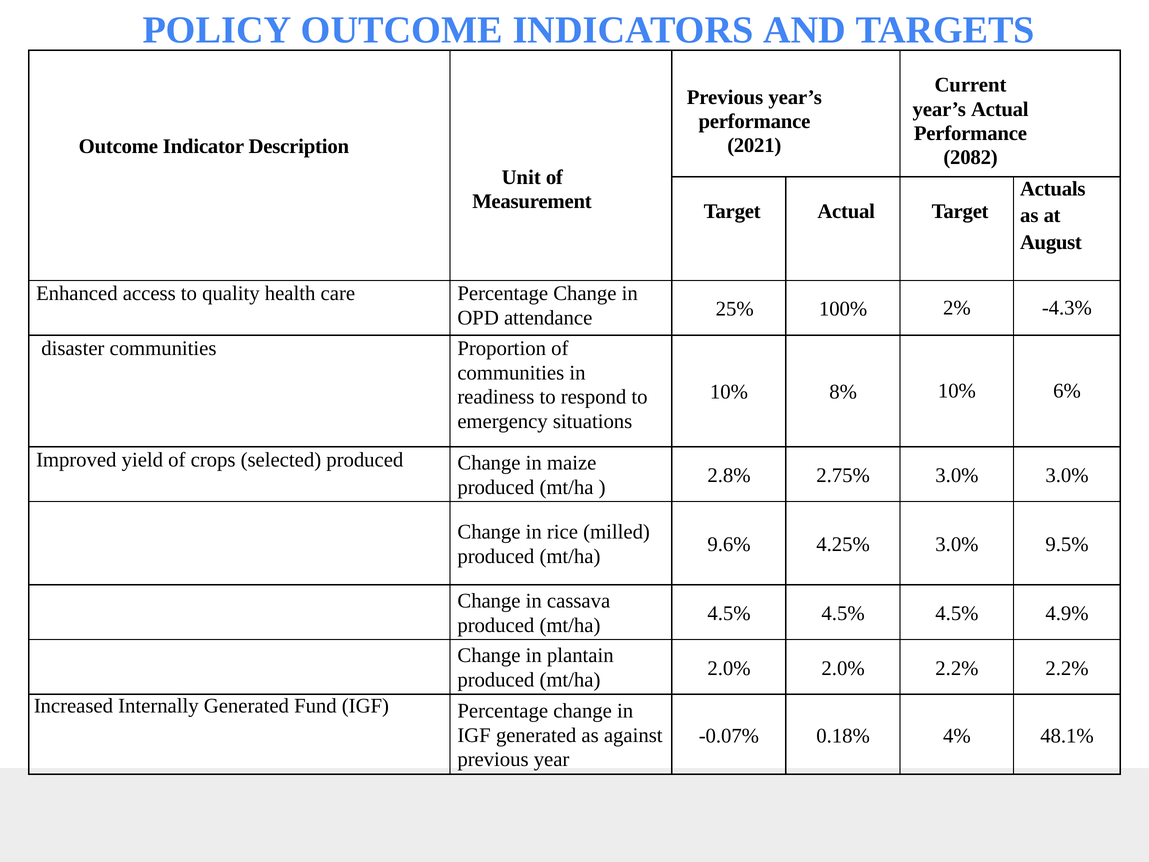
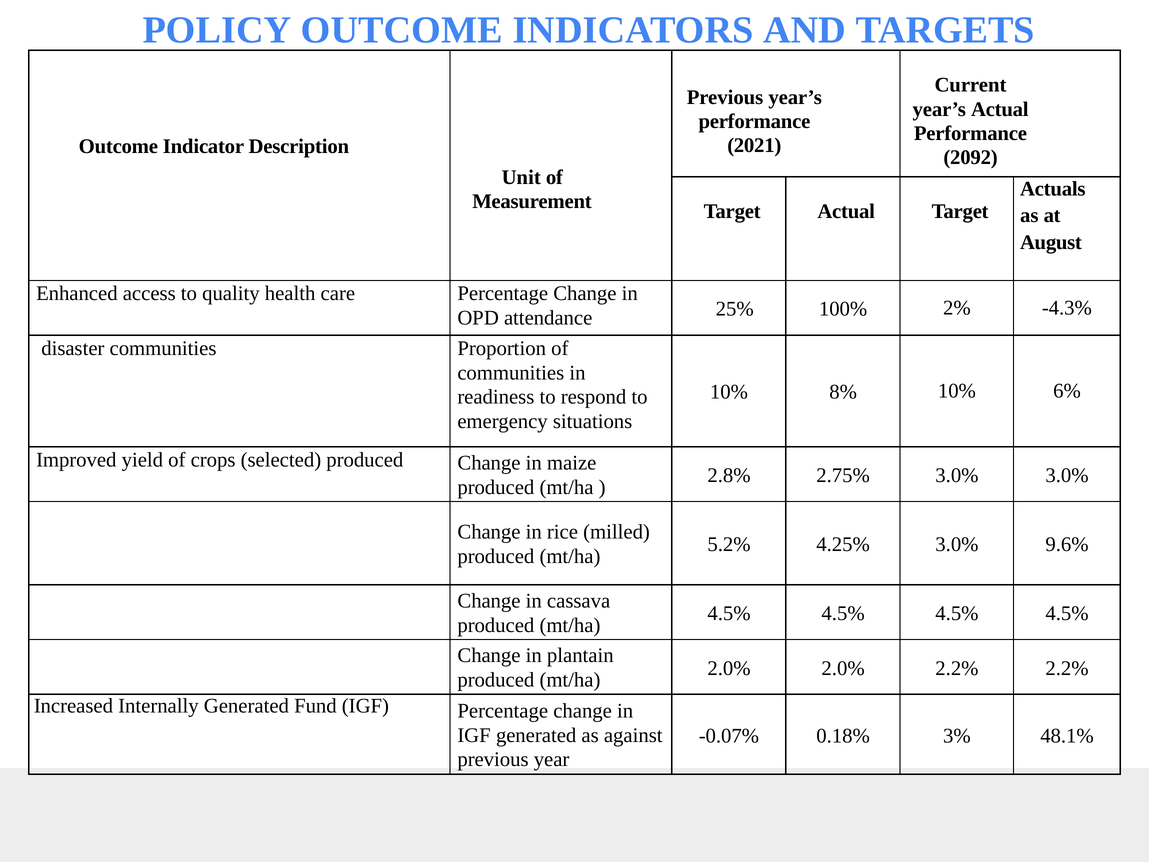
2082: 2082 -> 2092 (971, 158)
9.6%: 9.6% -> 5.2% (729, 544)
9.5%: 9.5% -> 9.6% (1067, 544)
4.5% 4.5% 4.5% 4.9%: 4.9% -> 4.5% (1067, 613)
4%: 4% -> 3% (957, 736)
